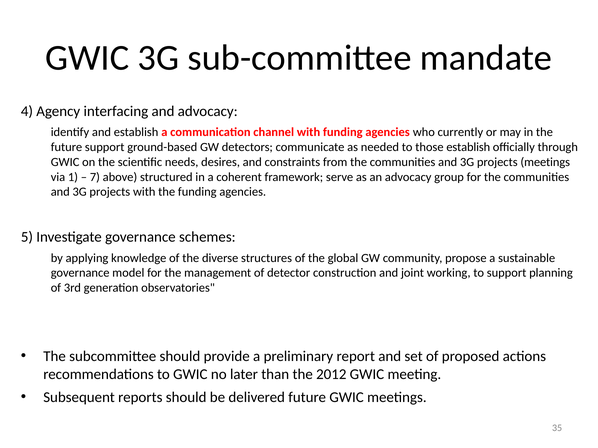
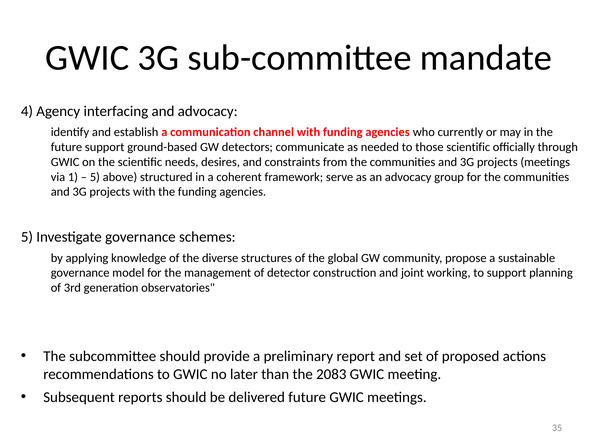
those establish: establish -> scientific (468, 147)
7: 7 -> 5 (95, 177)
2012: 2012 -> 2083 (331, 374)
